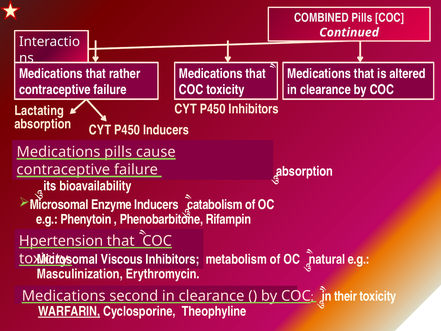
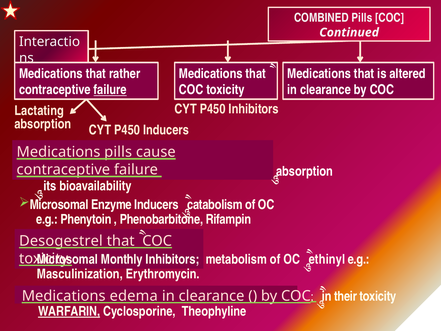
failure underline: none -> present (110, 90)
Hpertension: Hpertension -> Desogestrel (61, 241)
Viscous: Viscous -> Monthly (122, 259)
natural: natural -> ethinyl (327, 259)
second: second -> edema (134, 296)
